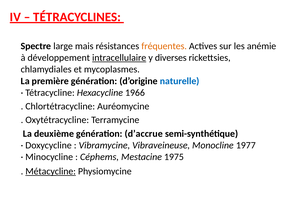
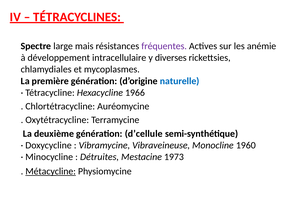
fréquentes colour: orange -> purple (164, 46)
intracellulaire underline: present -> none (119, 58)
d’accrue: d’accrue -> d’cellule (144, 134)
1977: 1977 -> 1960 (246, 145)
Céphems: Céphems -> Détruites (100, 157)
1975: 1975 -> 1973 (174, 157)
